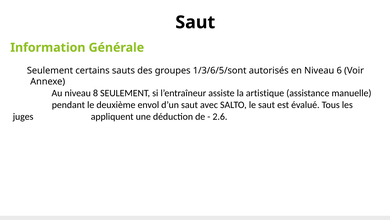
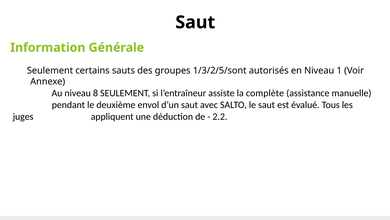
1/3/6/5/sont: 1/3/6/5/sont -> 1/3/2/5/sont (220, 70)
6: 6 -> 1 (339, 70)
artistique: artistique -> complète (265, 93)
2.6: 2.6 -> 2.2 (220, 116)
